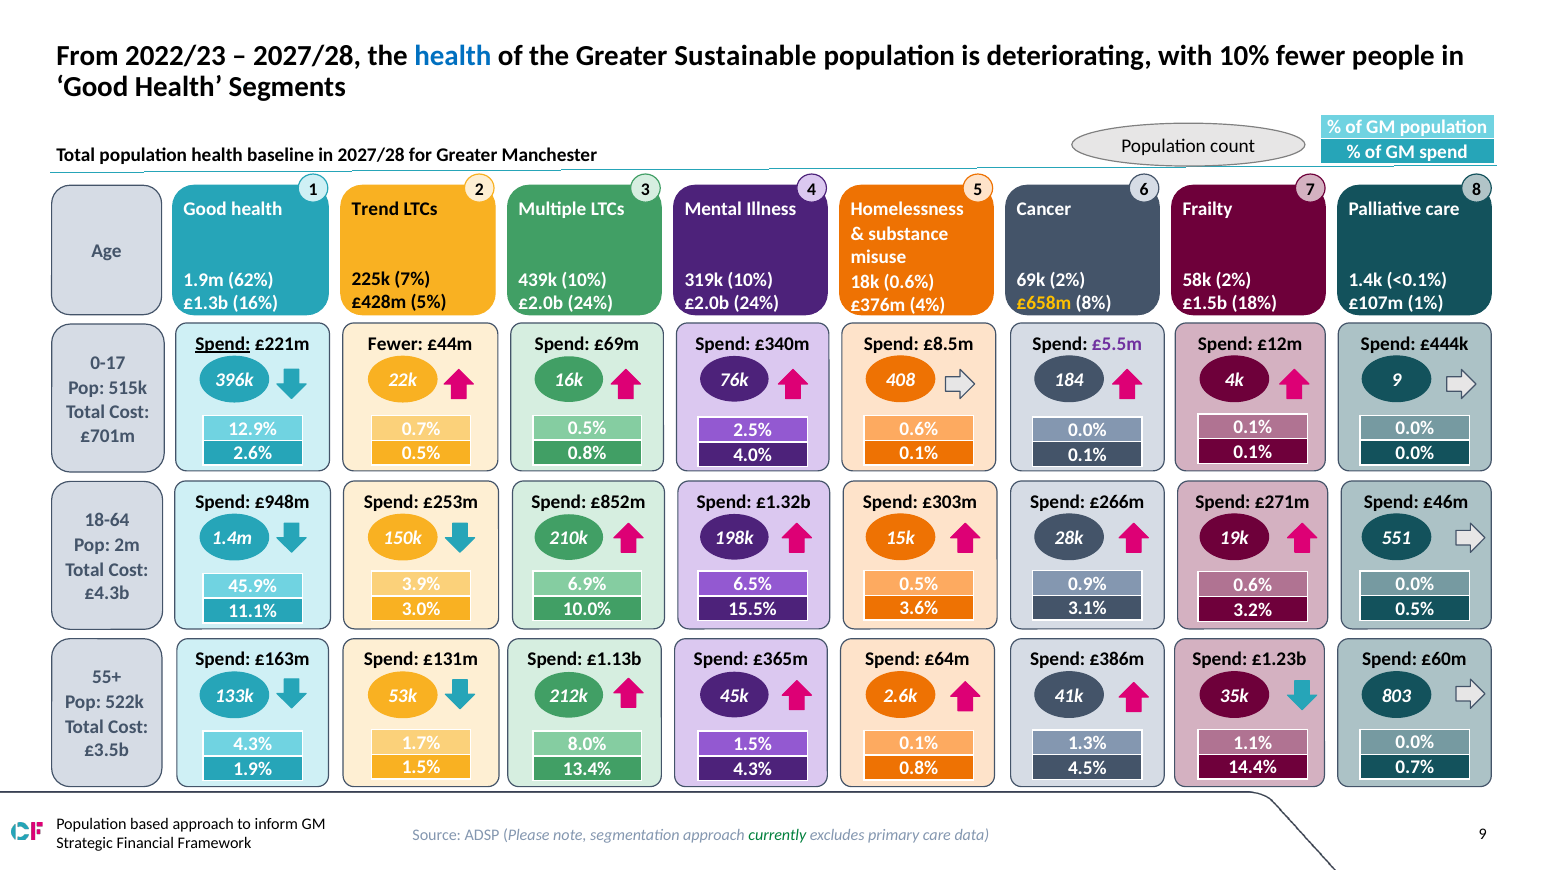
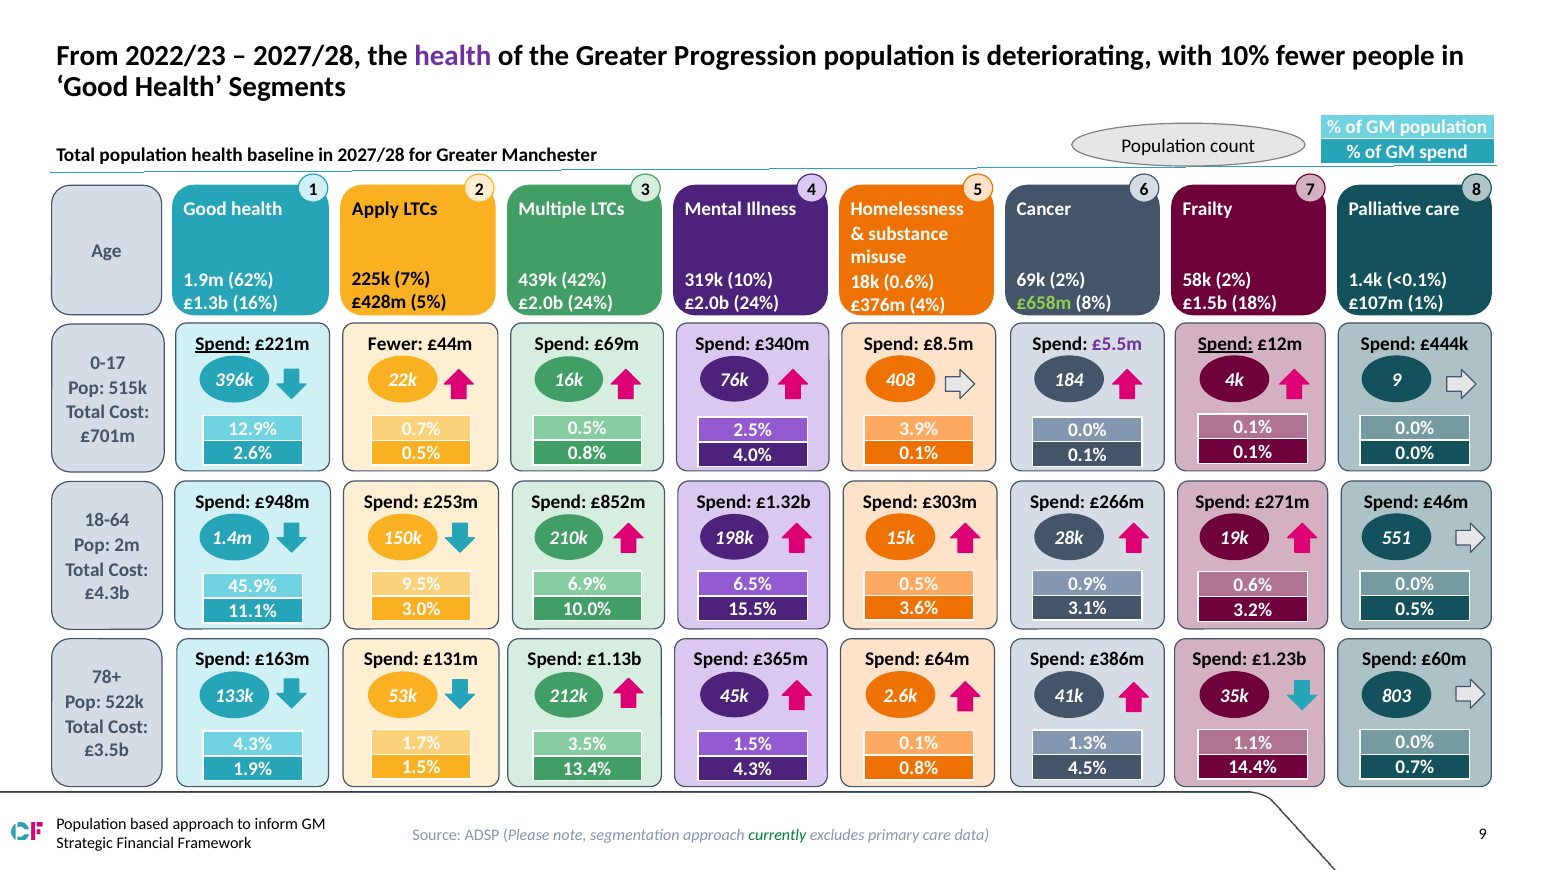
health colour: blue -> purple (453, 56)
Sustainable: Sustainable -> Progression (745, 56)
Trend: Trend -> Apply (375, 209)
439k 10%: 10% -> 42% (584, 280)
£658m colour: yellow -> light green (1044, 303)
Spend underline: none -> present (1225, 343)
0.6%: 0.6% -> 3.9% (919, 429)
3.9%: 3.9% -> 9.5% (421, 584)
55+: 55+ -> 78+ (107, 677)
8.0%: 8.0% -> 3.5% (587, 744)
